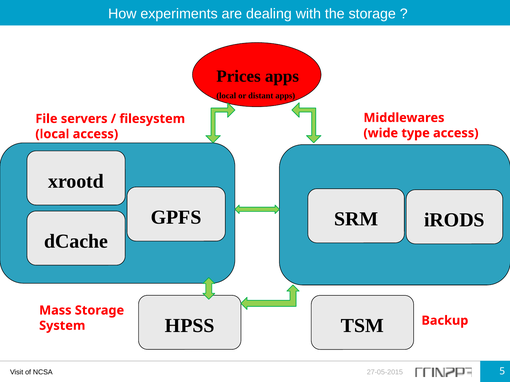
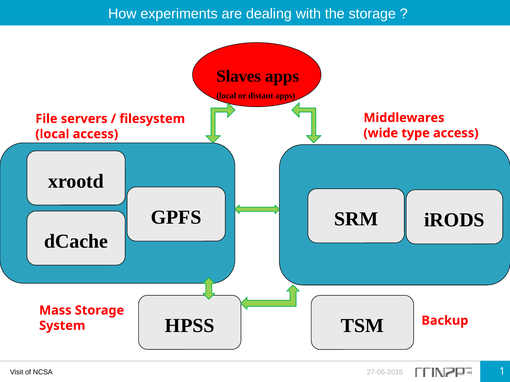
Prices: Prices -> Slaves (239, 76)
5: 5 -> 1 (502, 372)
